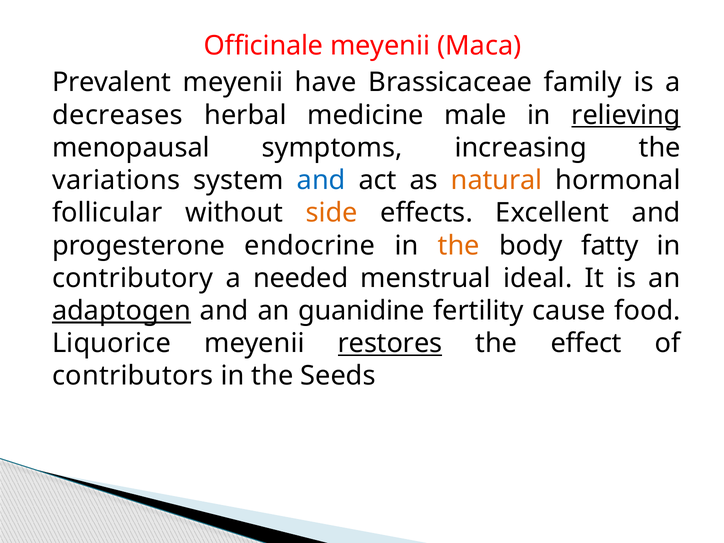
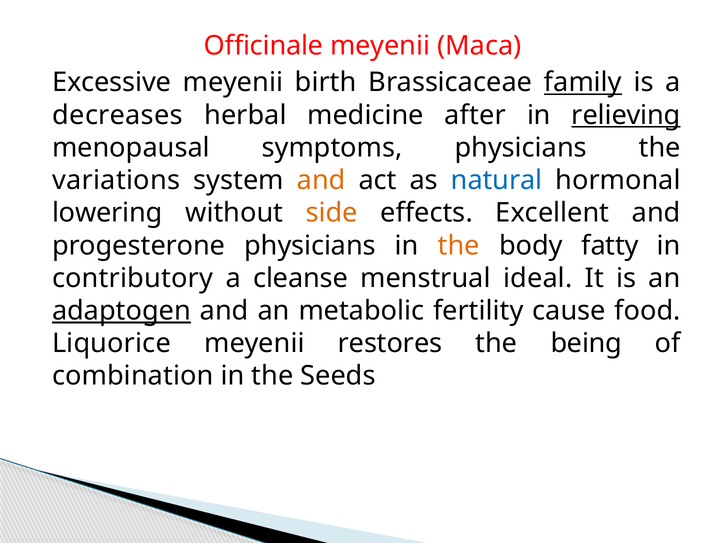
Prevalent: Prevalent -> Excessive (112, 83)
have: have -> birth (326, 83)
family underline: none -> present (583, 83)
male: male -> after (475, 115)
symptoms increasing: increasing -> physicians (521, 148)
and colour: blue -> orange (321, 180)
natural colour: orange -> blue (497, 180)
follicular: follicular -> lowering (107, 213)
progesterone endocrine: endocrine -> physicians (310, 246)
needed: needed -> cleanse (301, 278)
guanidine: guanidine -> metabolic (361, 311)
restores underline: present -> none (390, 343)
effect: effect -> being (586, 343)
contributors: contributors -> combination (133, 376)
